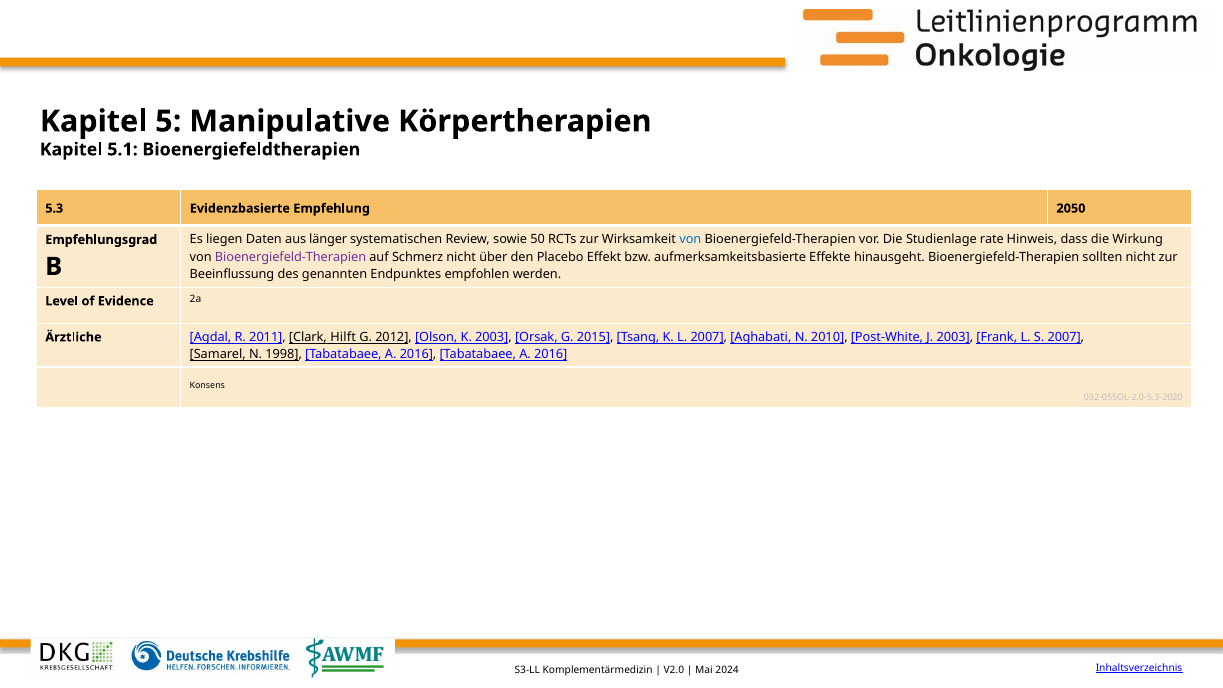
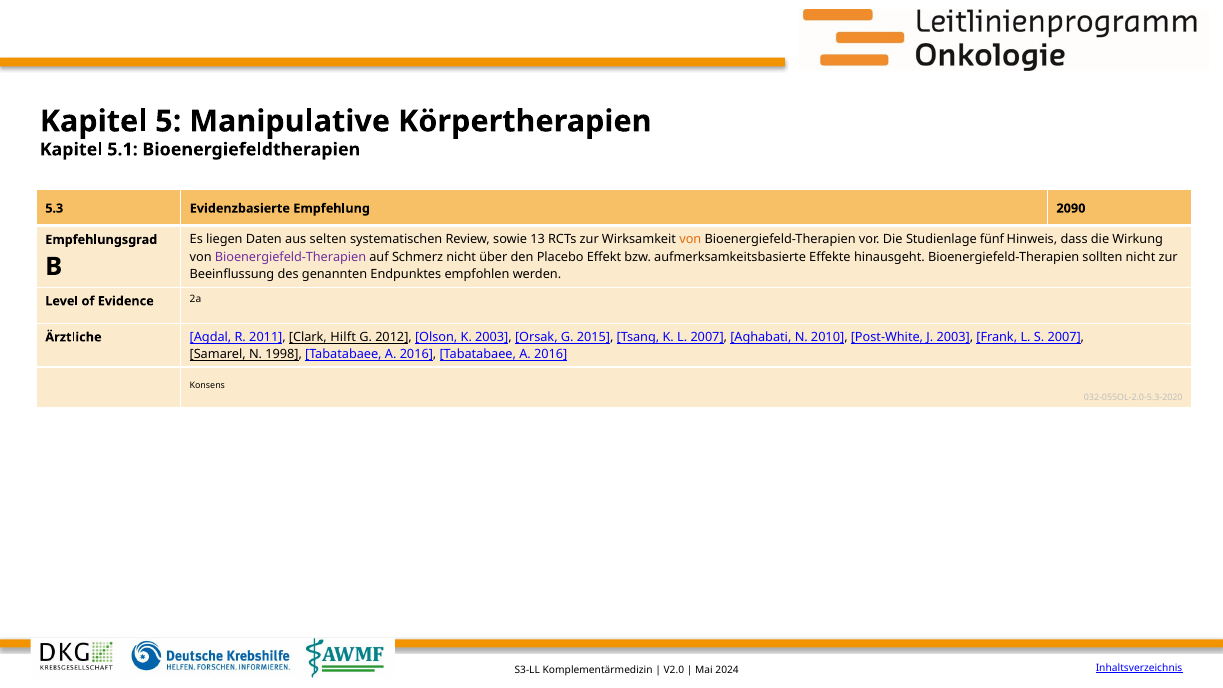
2050: 2050 -> 2090 (1071, 208)
länger: länger -> selten (328, 240)
50: 50 -> 13 (538, 240)
von colour: blue -> orange (690, 240)
rate: rate -> fünf (992, 240)
